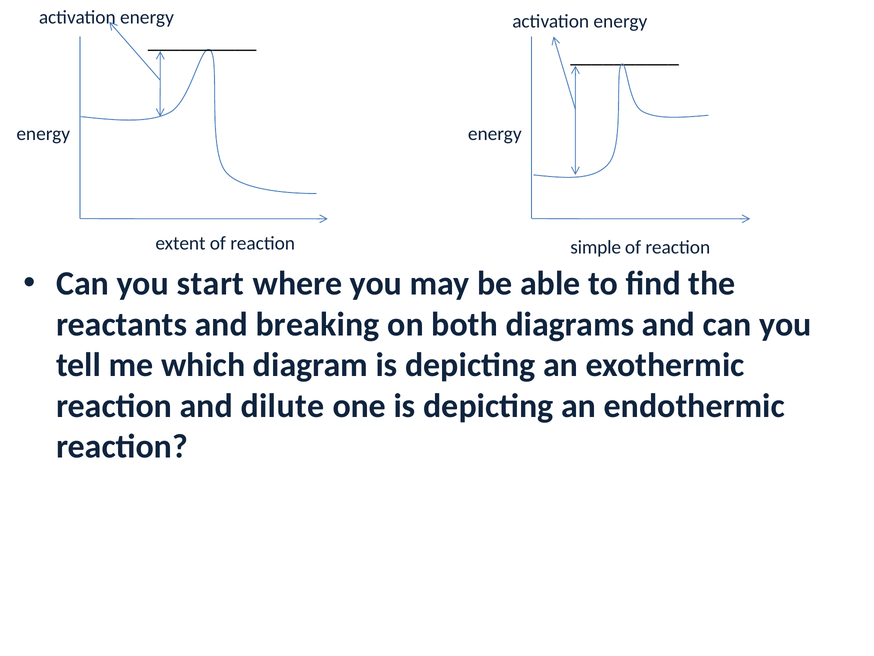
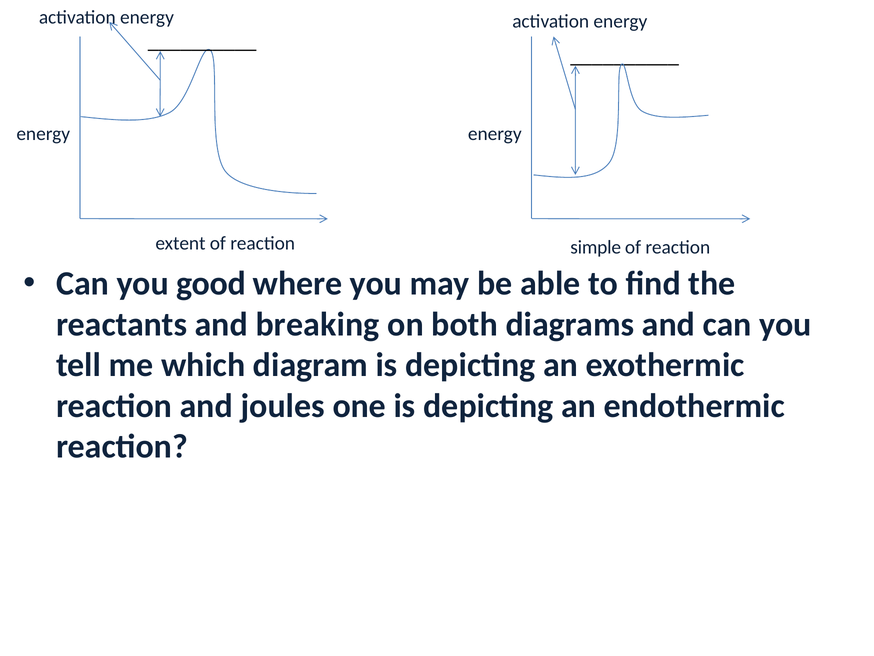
start: start -> good (211, 283)
dilute: dilute -> joules (283, 406)
